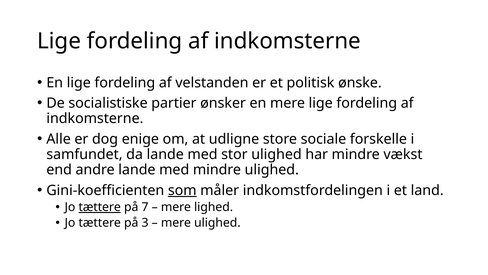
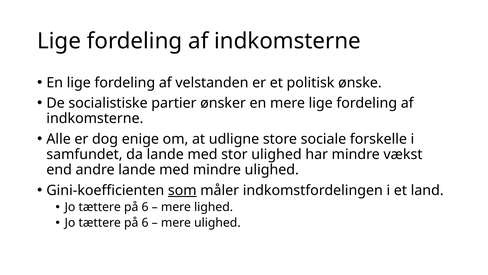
tættere underline: present -> none (100, 207)
7: 7 -> 6 (145, 207)
3: 3 -> 6 (145, 223)
